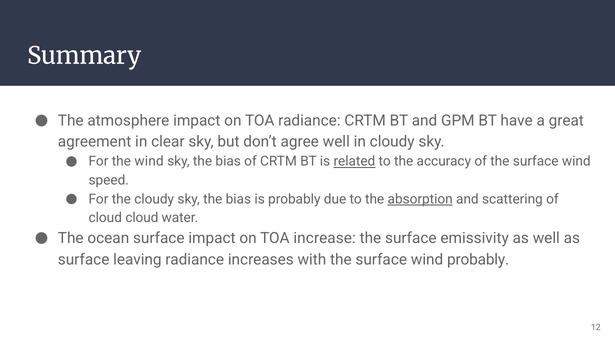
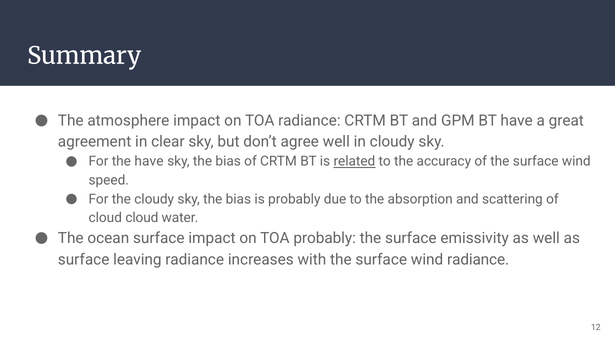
the wind: wind -> have (149, 161)
absorption underline: present -> none (420, 199)
TOA increase: increase -> probably (325, 238)
wind probably: probably -> radiance (478, 259)
